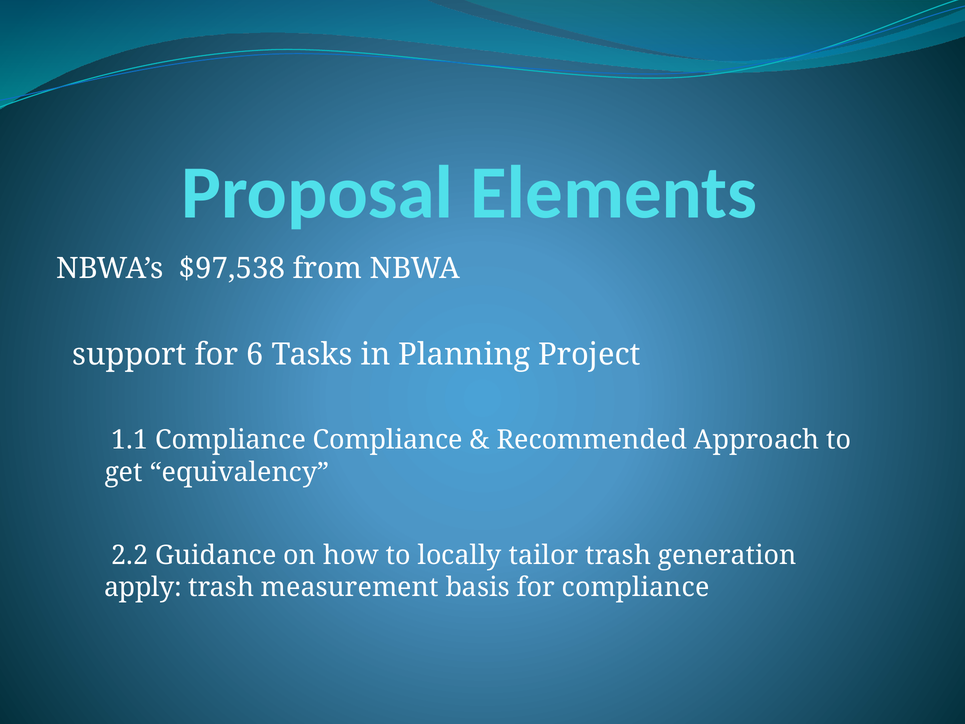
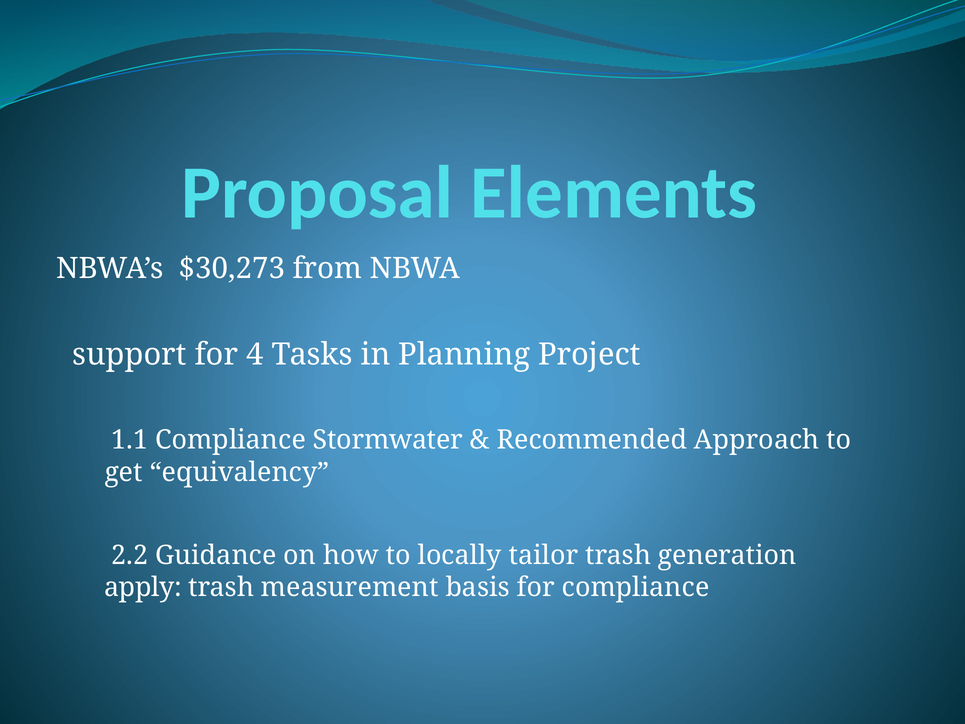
$97,538: $97,538 -> $30,273 (232, 269)
6: 6 -> 4 (255, 355)
Compliance Compliance: Compliance -> Stormwater (388, 440)
